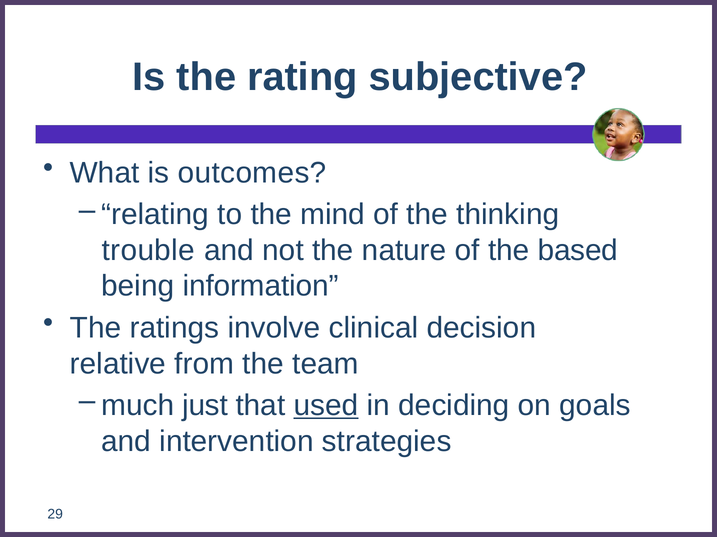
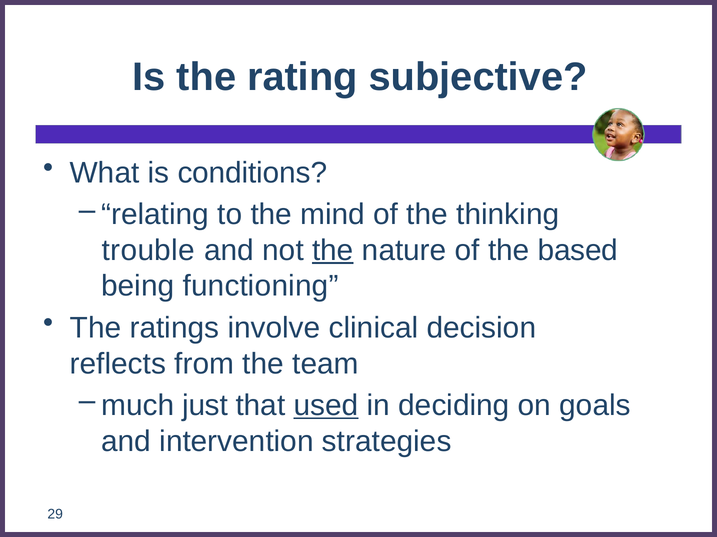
outcomes: outcomes -> conditions (252, 173)
the underline: none -> present (333, 251)
information: information -> functioning (261, 287)
relative: relative -> reflects (118, 364)
